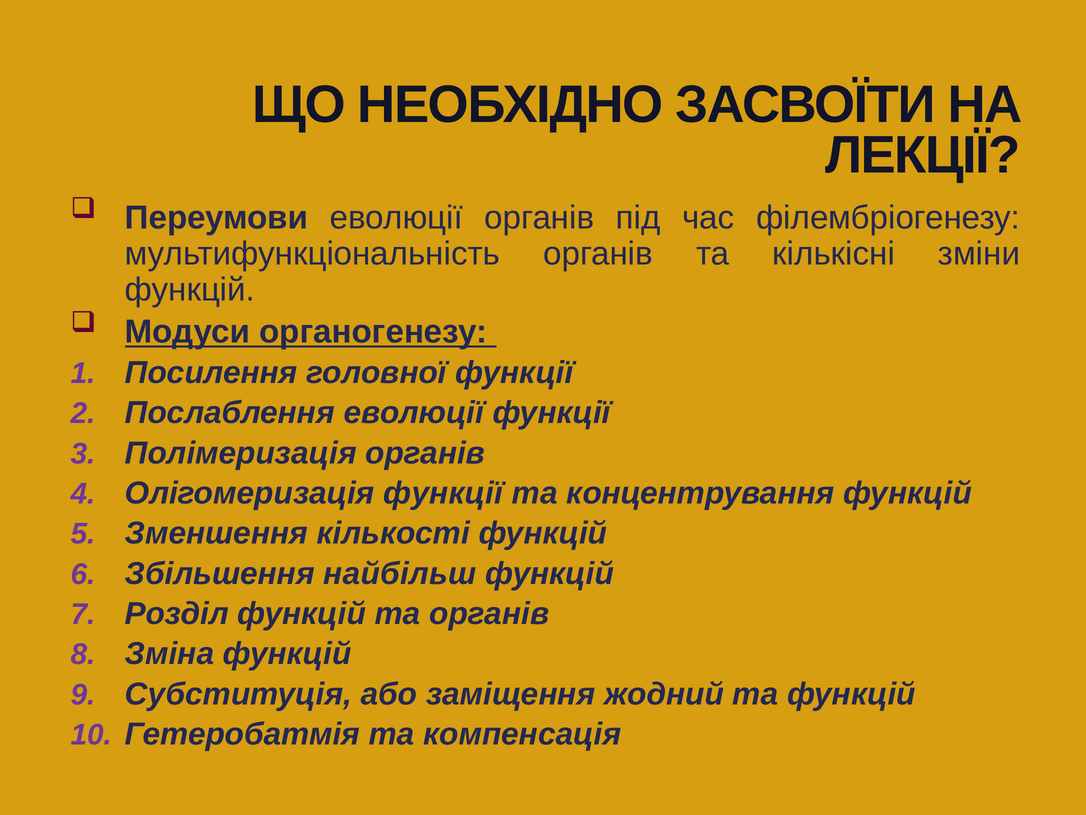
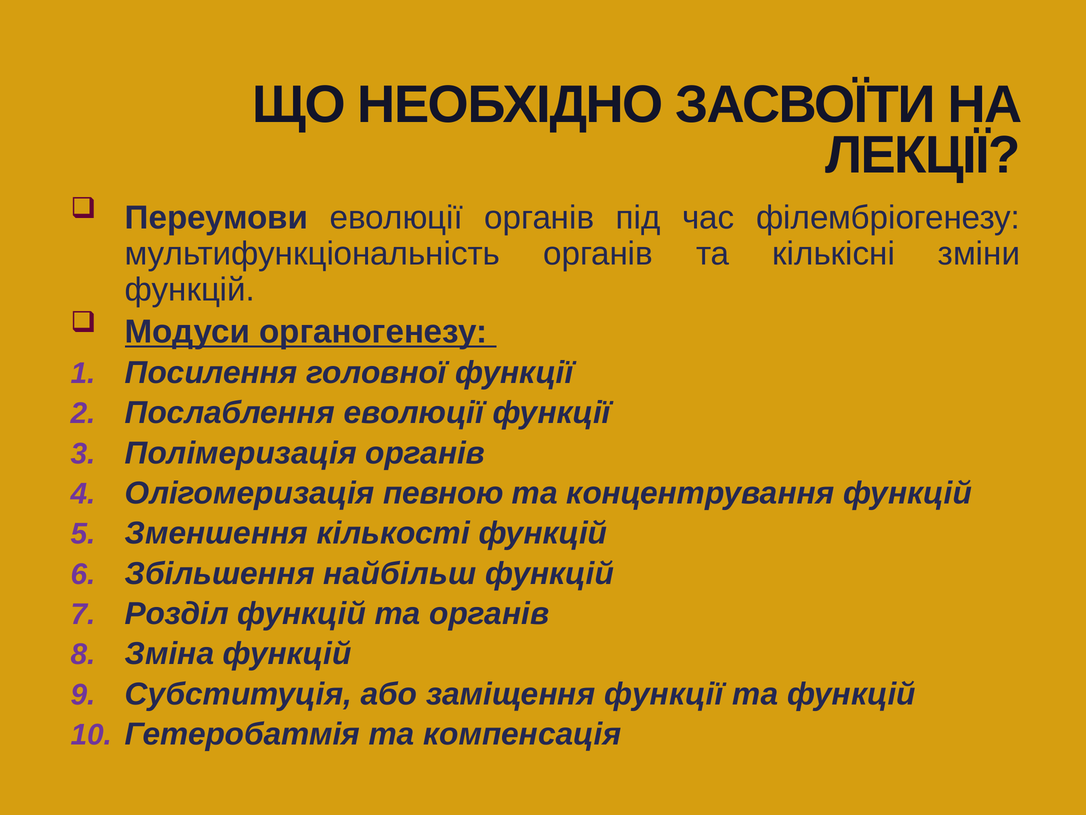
Олігомеризація функції: функції -> певною (443, 493)
заміщення жодний: жодний -> функції (664, 694)
